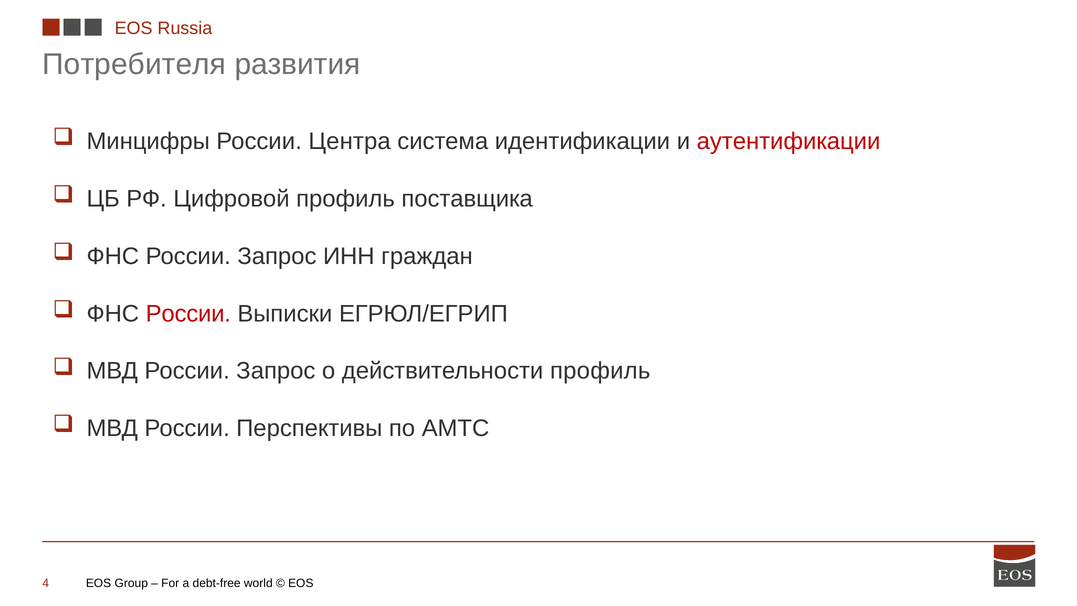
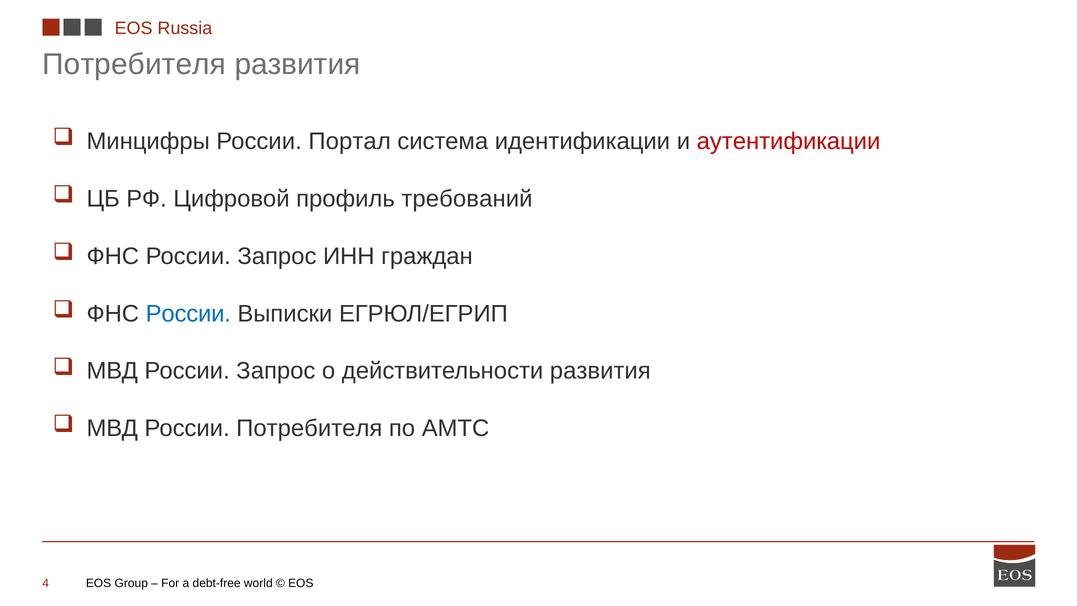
Центра: Центра -> Портал (350, 141)
поставщика: поставщика -> требований (467, 199)
России colour: red -> blue (188, 314)
действительности профиль: профиль -> развития (600, 371)
России Перспективы: Перспективы -> Потребителя (309, 428)
